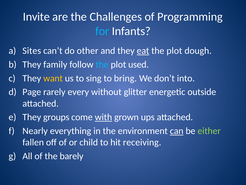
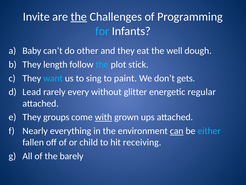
the underline: none -> present (79, 17)
Sites: Sites -> Baby (32, 51)
eat underline: present -> none (143, 51)
plot: plot -> well (174, 51)
family: family -> length (55, 64)
used: used -> stick (138, 64)
want colour: yellow -> light blue (53, 78)
bring: bring -> paint (125, 78)
into: into -> gets (186, 78)
Page: Page -> Lead (32, 92)
outside: outside -> regular (202, 92)
either colour: light green -> light blue (209, 131)
